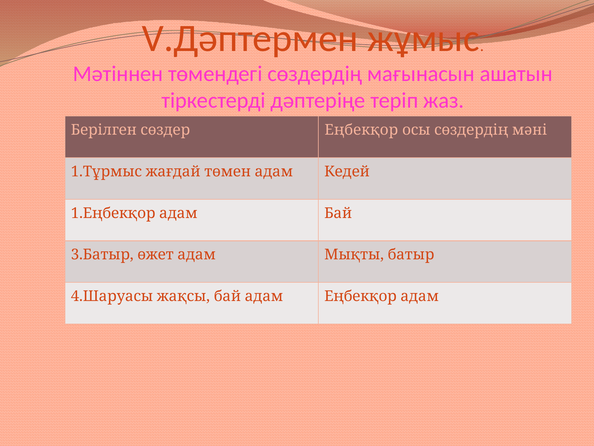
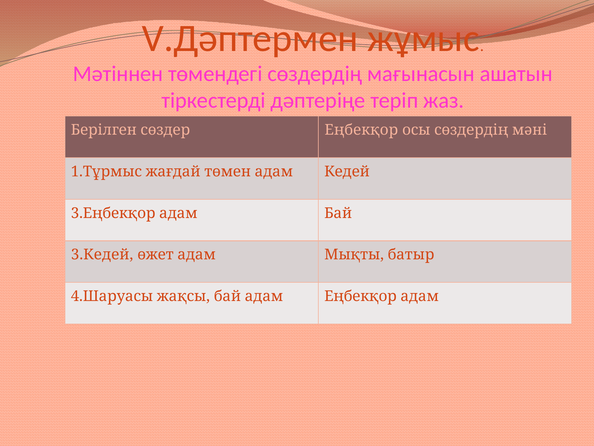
1.Еңбекқор: 1.Еңбекқор -> 3.Еңбекқор (113, 213)
3.Батыр: 3.Батыр -> 3.Кедей (102, 254)
